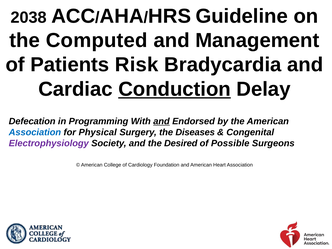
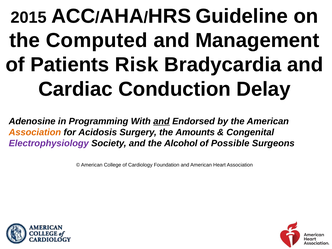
2038: 2038 -> 2015 (29, 17)
Conduction underline: present -> none (175, 89)
Defecation: Defecation -> Adenosine (32, 121)
Association colour: blue -> orange (35, 132)
Physical: Physical -> Acidosis (98, 132)
Diseases: Diseases -> Amounts (195, 132)
Desired: Desired -> Alcohol (181, 143)
